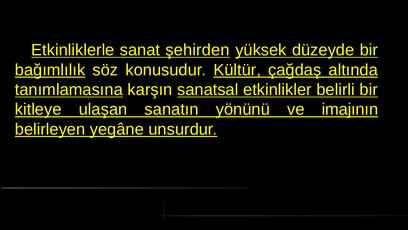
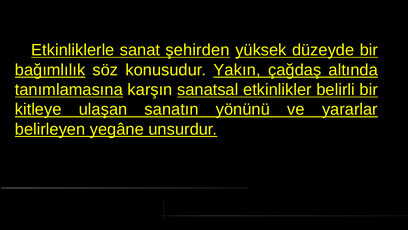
Kültür: Kültür -> Yakın (237, 70)
imajının: imajının -> yararlar (350, 109)
